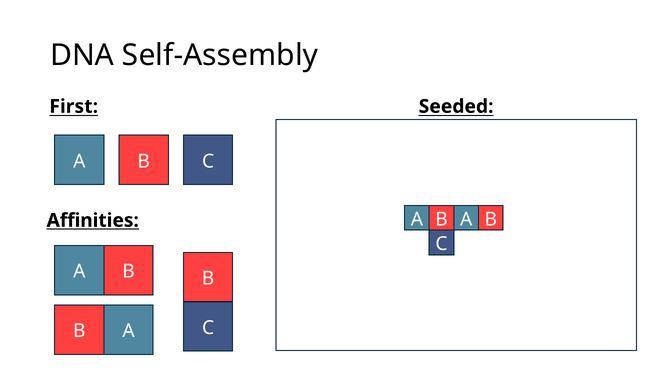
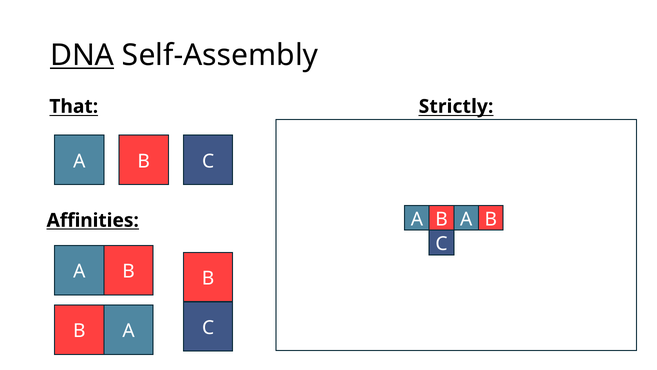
DNA underline: none -> present (82, 55)
First: First -> That (74, 106)
Seeded: Seeded -> Strictly (456, 106)
